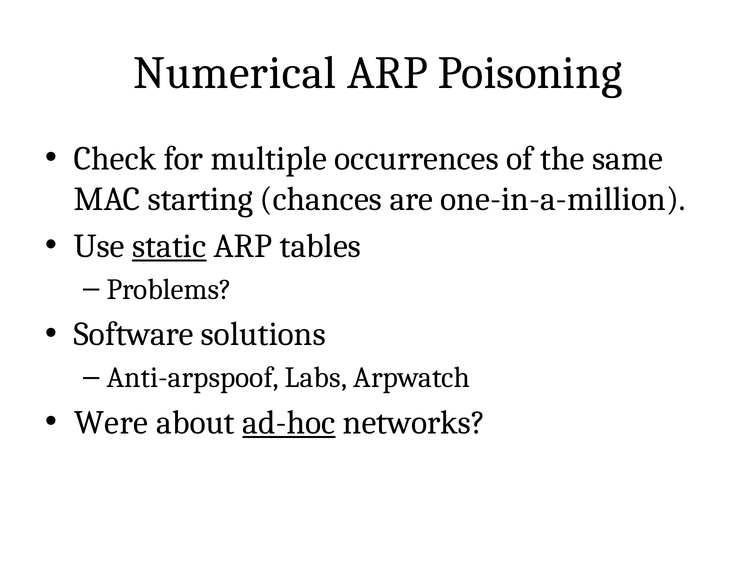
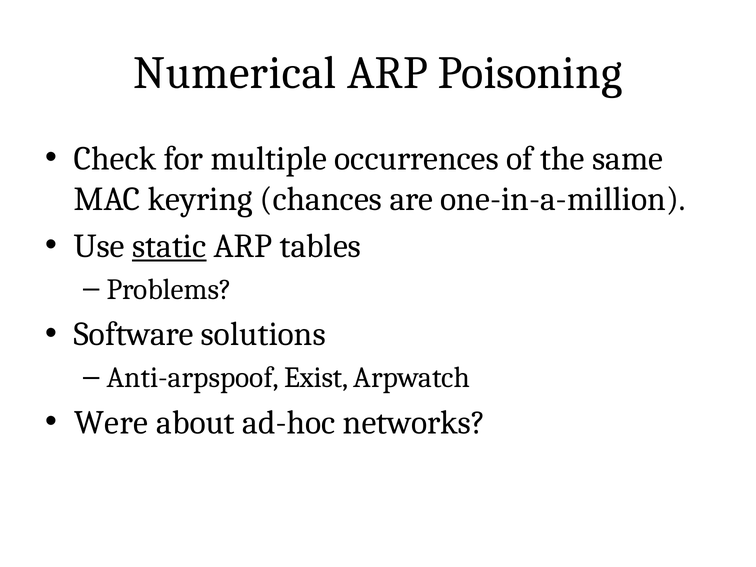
starting: starting -> keyring (200, 199)
Labs: Labs -> Exist (316, 378)
ad-hoc underline: present -> none (289, 422)
